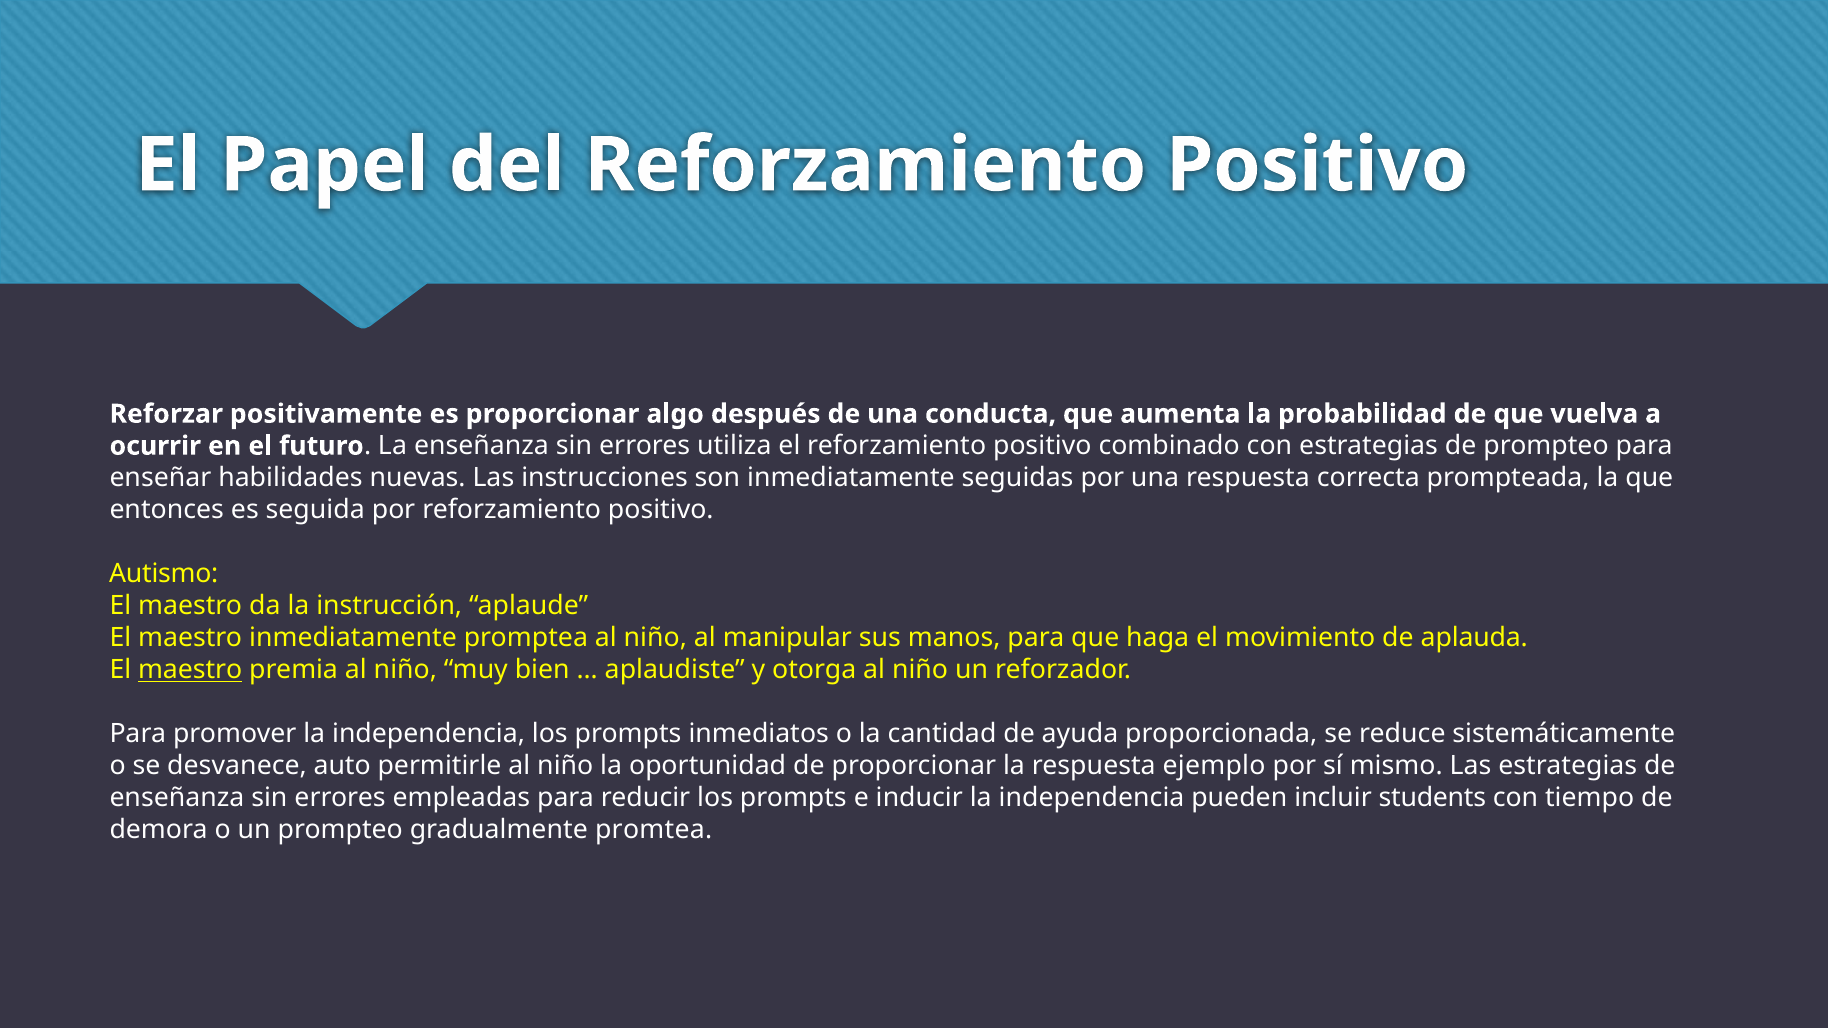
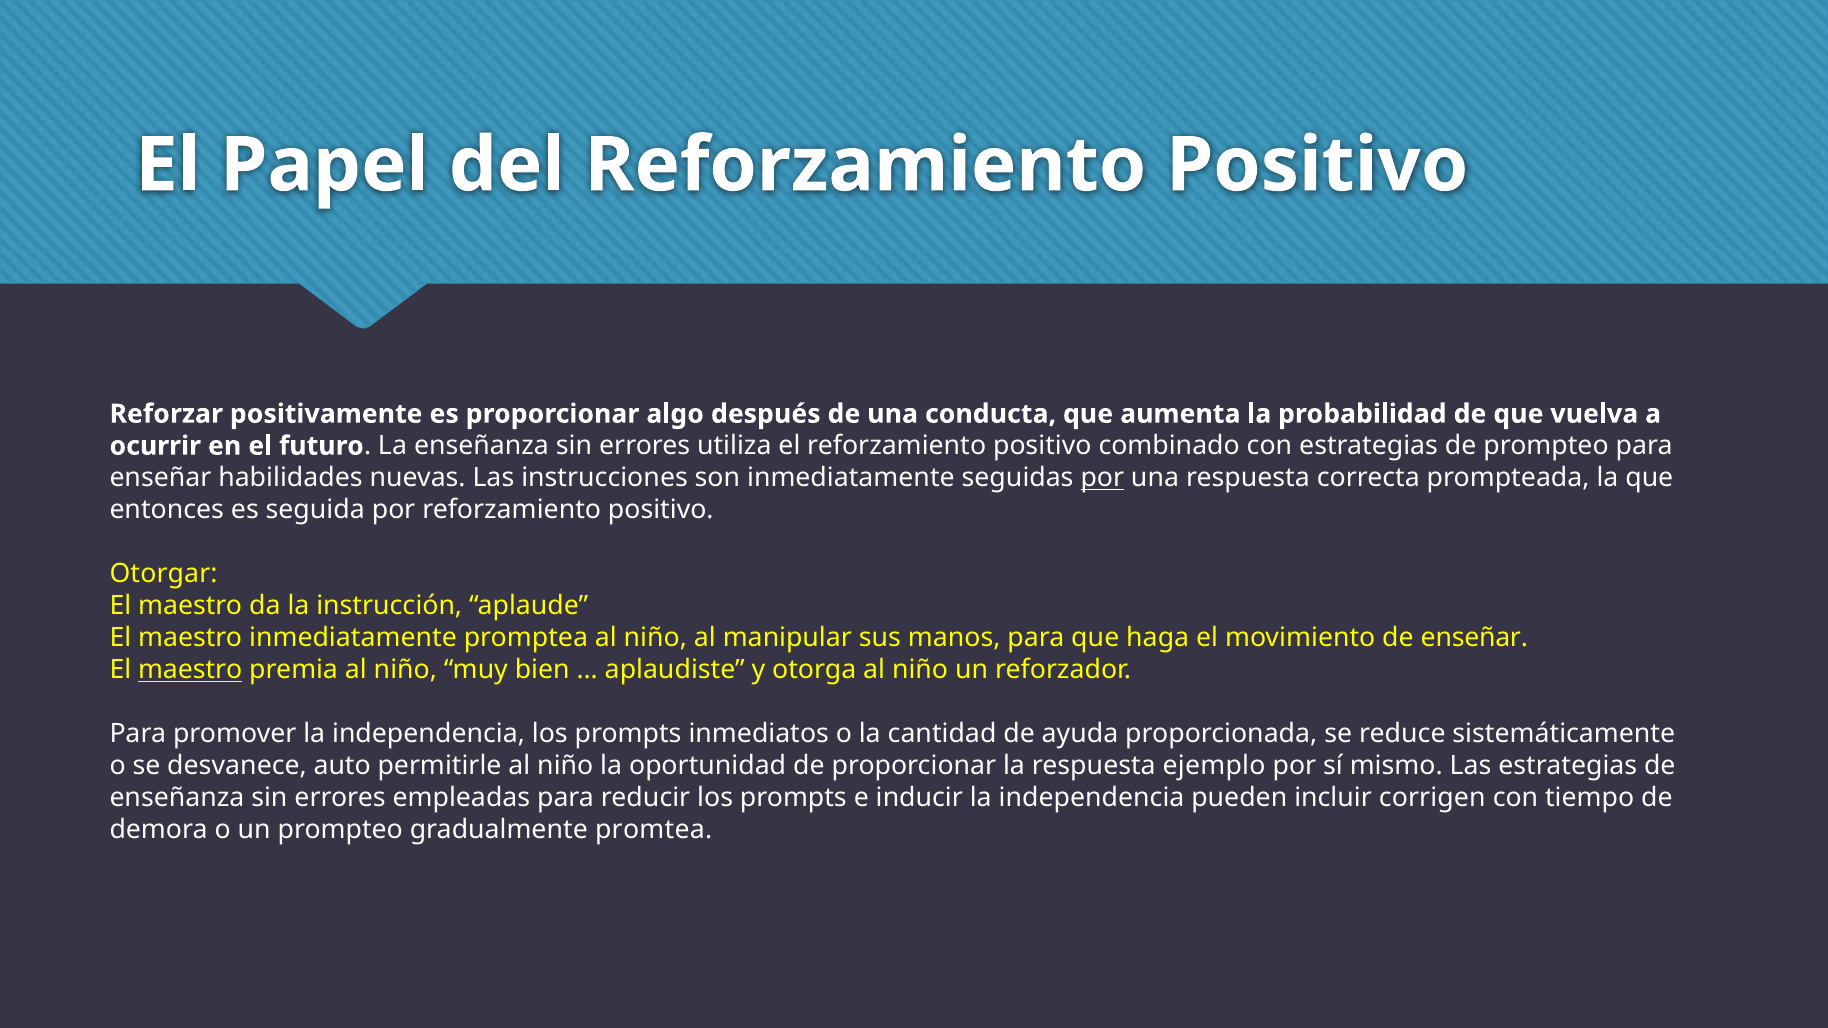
por underline: none -> present (1102, 478)
Autismo: Autismo -> Otorgar (164, 574)
de aplauda: aplauda -> enseñar (1474, 638)
students: students -> corrigen (1432, 798)
